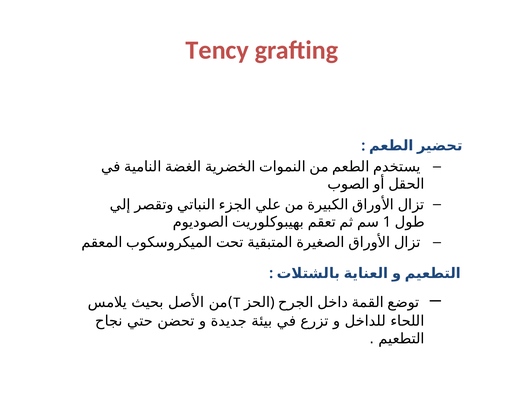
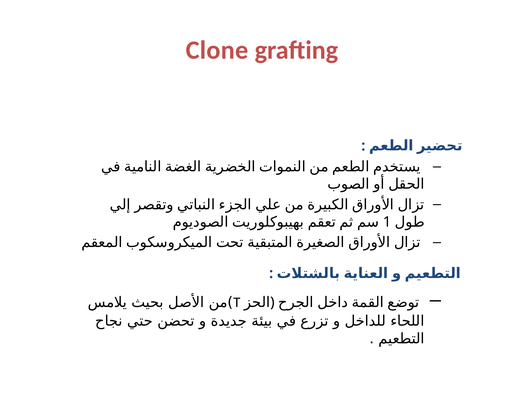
Tency: Tency -> Clone (217, 50)
